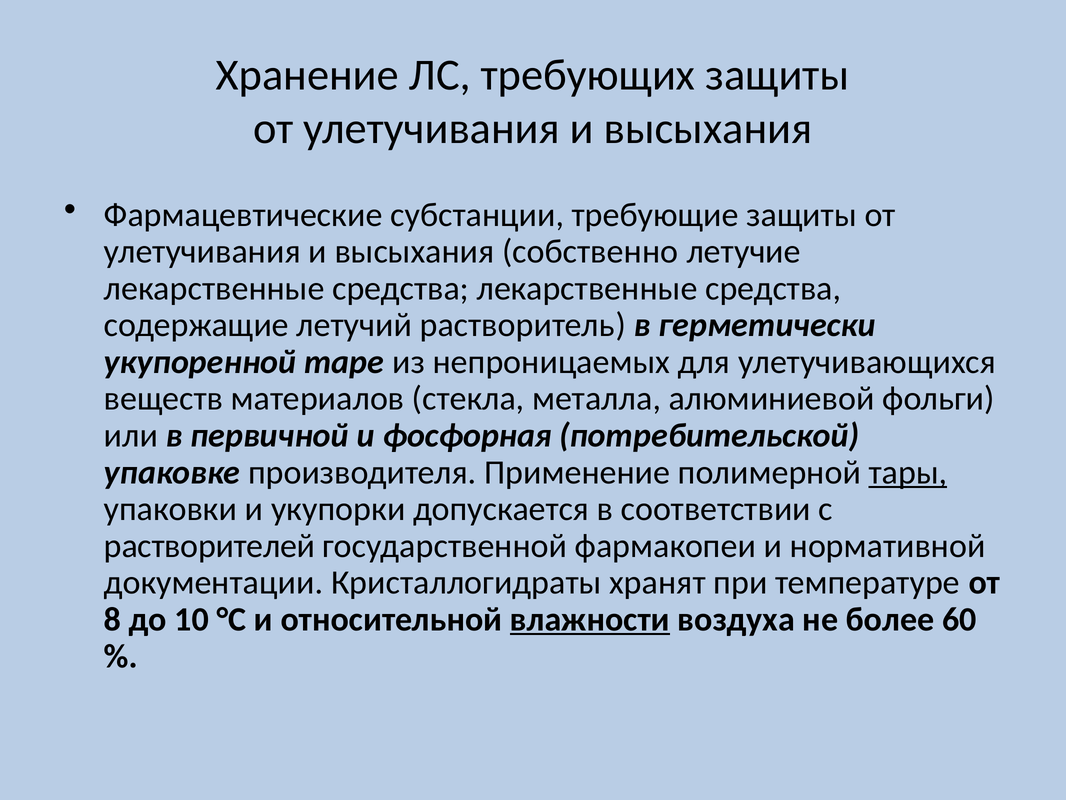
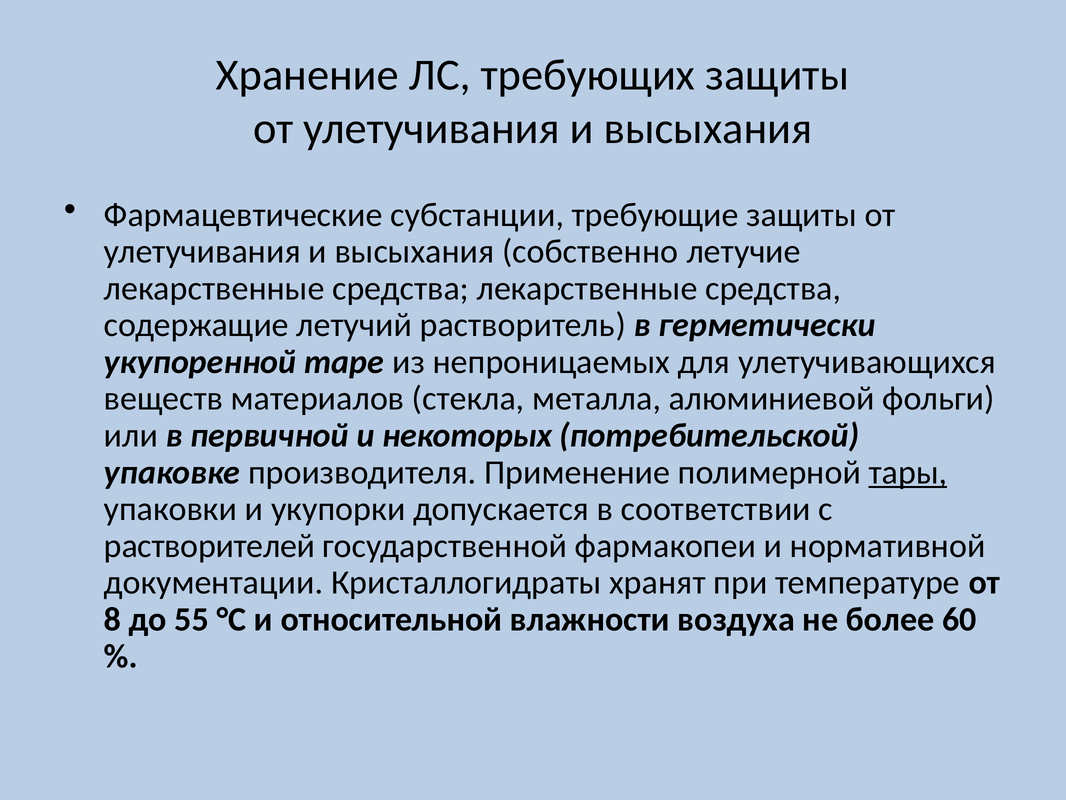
фосфорная: фосфорная -> некоторых (467, 435)
10: 10 -> 55 (192, 619)
влажности underline: present -> none (590, 619)
